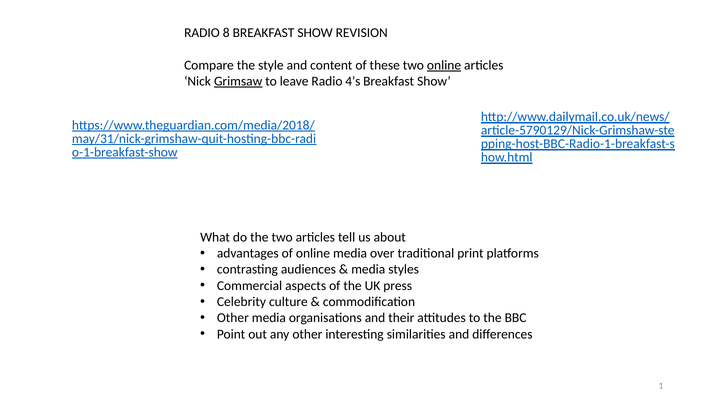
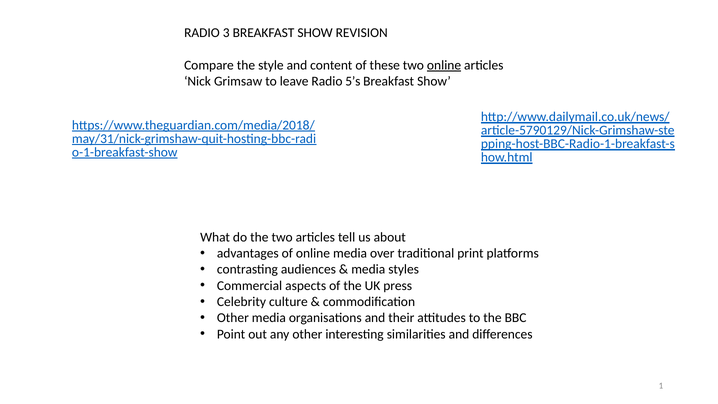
8: 8 -> 3 (226, 33)
Grimsaw underline: present -> none (238, 81)
4’s: 4’s -> 5’s (353, 81)
